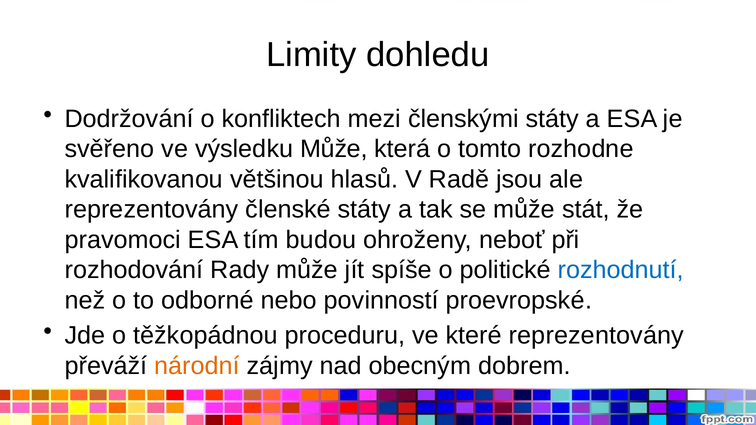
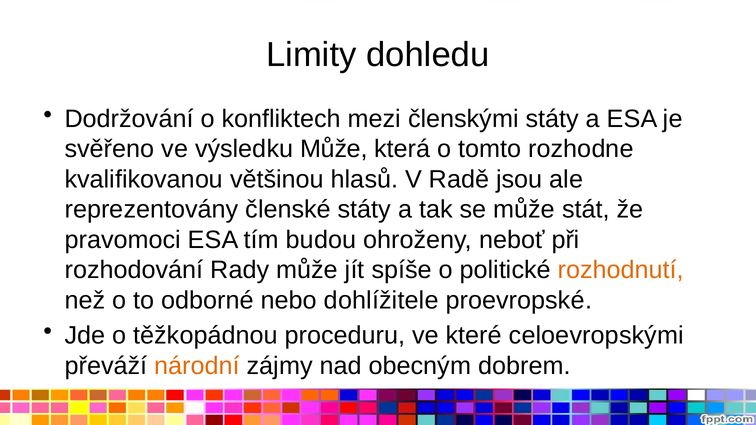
rozhodnutí colour: blue -> orange (621, 270)
povinností: povinností -> dohlížitele (381, 300)
které reprezentovány: reprezentovány -> celoevropskými (596, 336)
